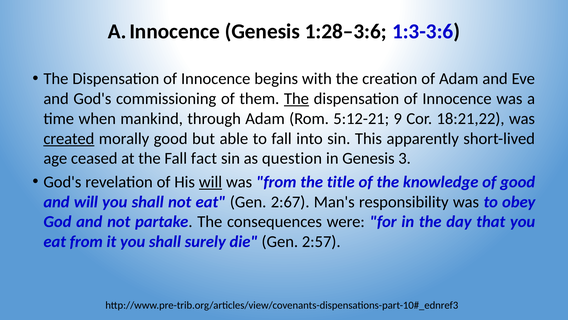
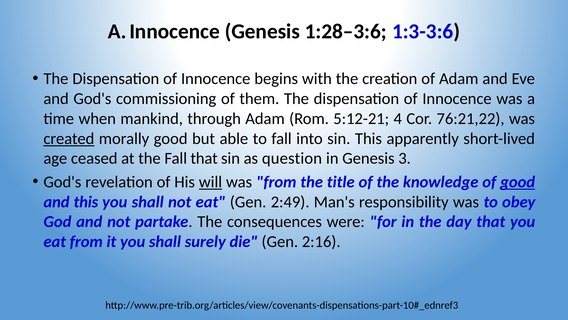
The underline: present -> none (296, 99)
9: 9 -> 4 (398, 118)
18:21,22: 18:21,22 -> 76:21,22 (471, 118)
Fall fact: fact -> that (204, 158)
good underline: none -> present (518, 182)
and will: will -> this (86, 202)
2:67: 2:67 -> 2:49 (290, 202)
2:57: 2:57 -> 2:16 (321, 241)
